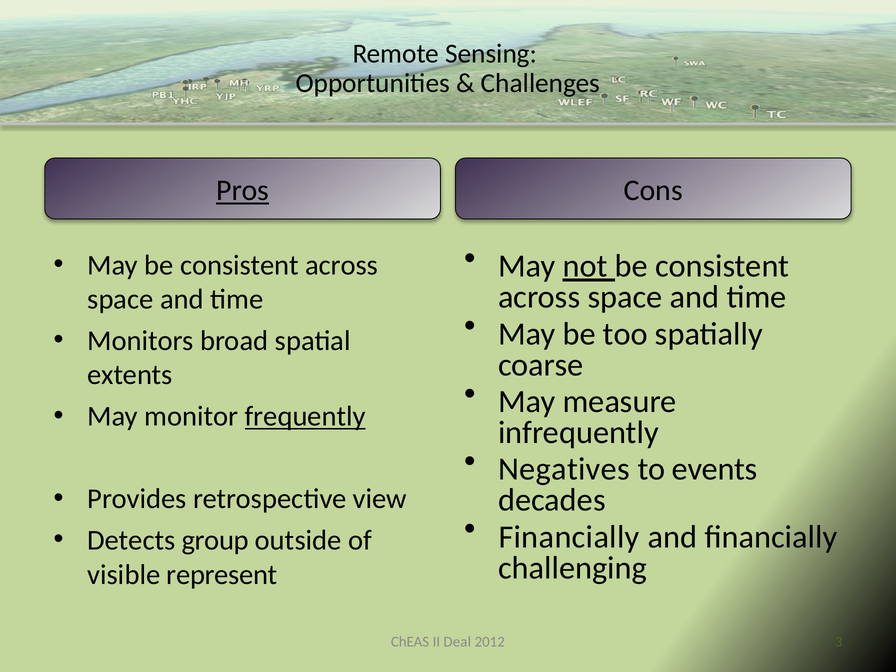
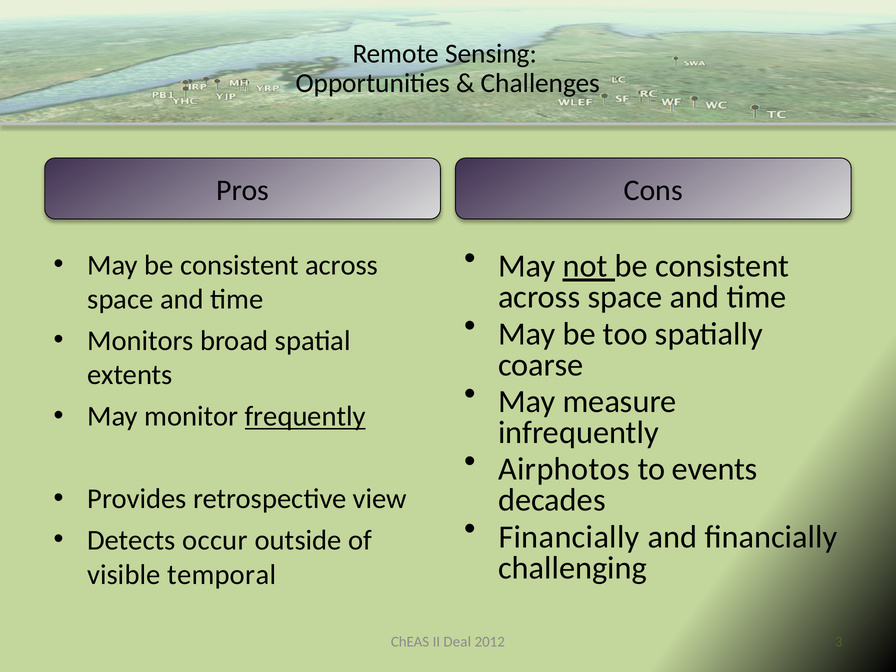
Pros underline: present -> none (243, 191)
Negatives: Negatives -> Airphotos (564, 469)
group: group -> occur (215, 540)
represent: represent -> temporal (222, 575)
